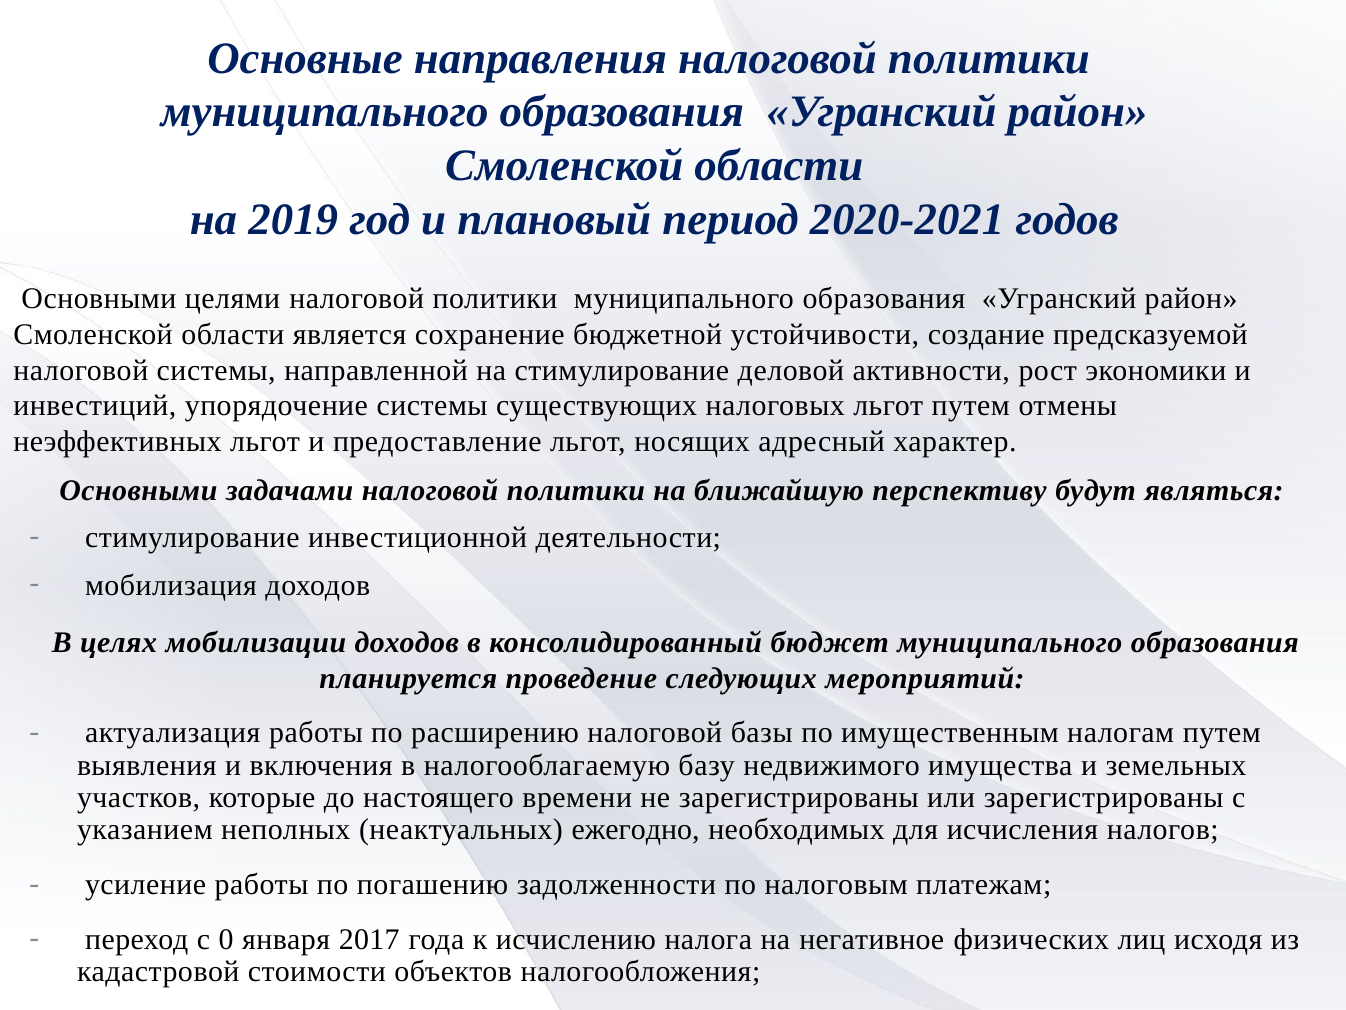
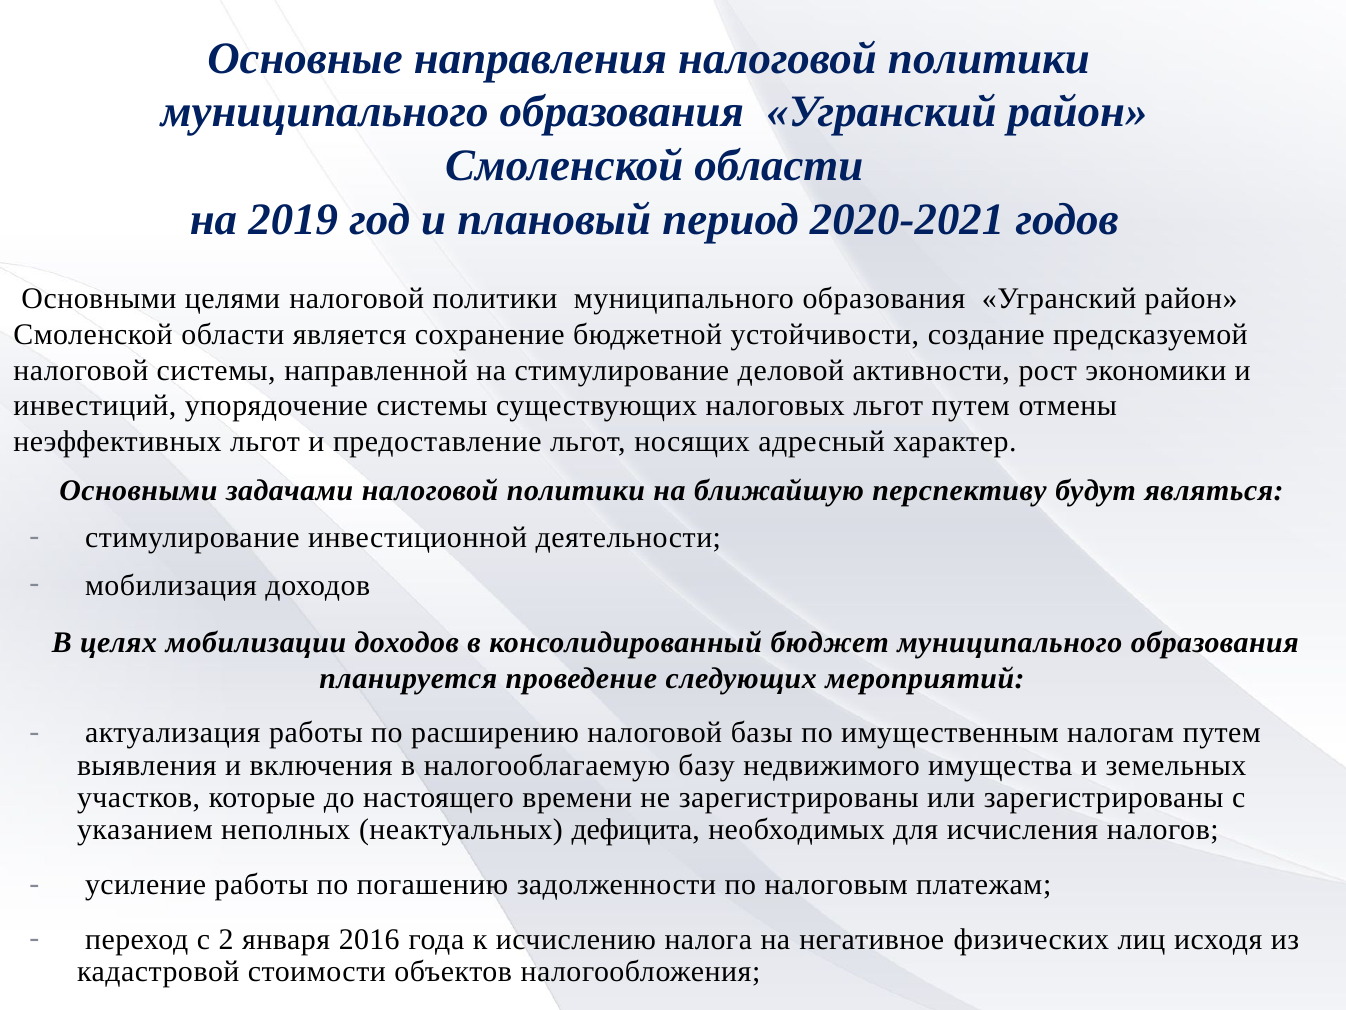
ежегодно: ежегодно -> дефицита (636, 830)
0: 0 -> 2 (226, 939)
2017: 2017 -> 2016 (369, 939)
